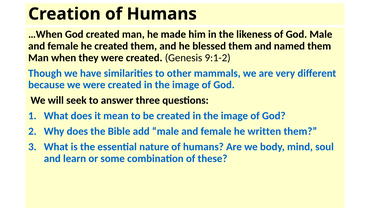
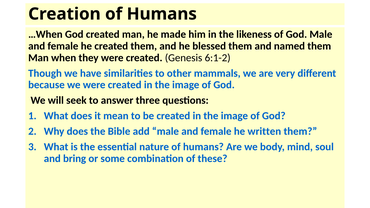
9:1-2: 9:1-2 -> 6:1-2 (218, 58)
learn: learn -> bring (75, 159)
